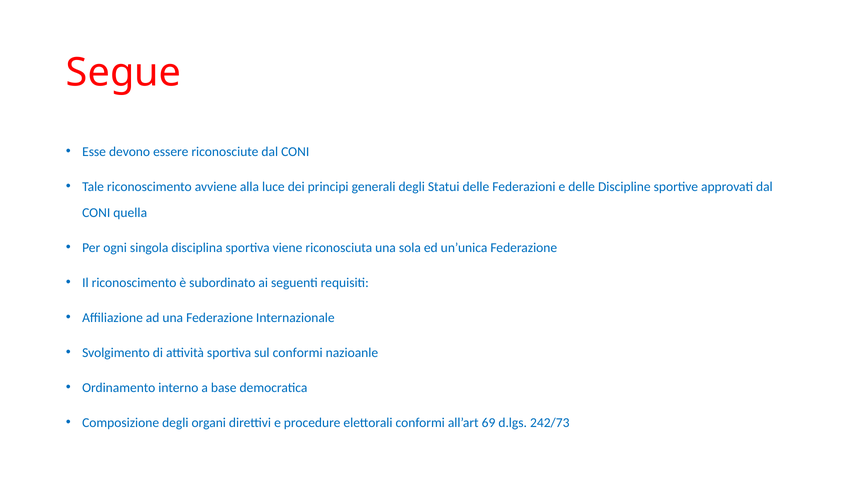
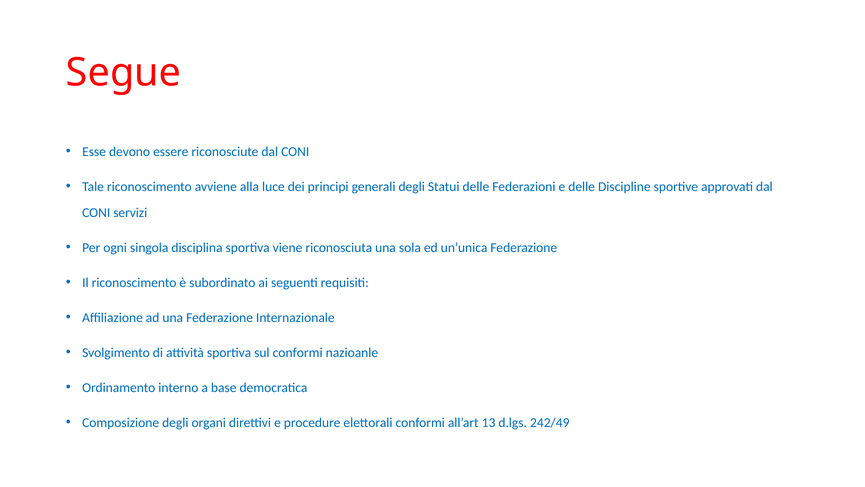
quella: quella -> servizi (130, 212)
69: 69 -> 13 (489, 422)
242/73: 242/73 -> 242/49 (550, 422)
